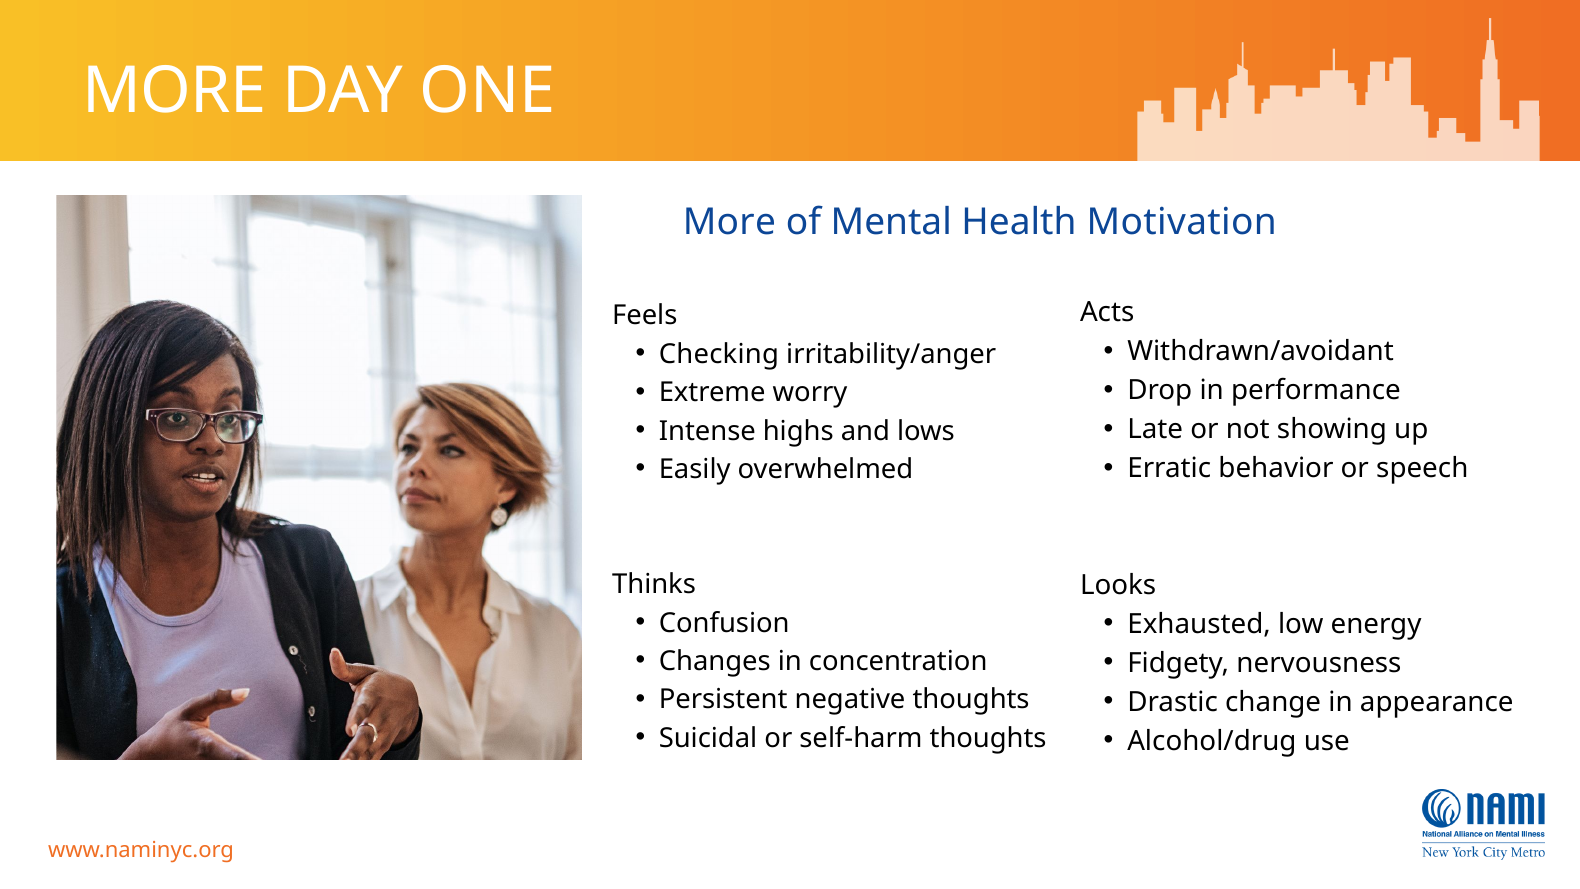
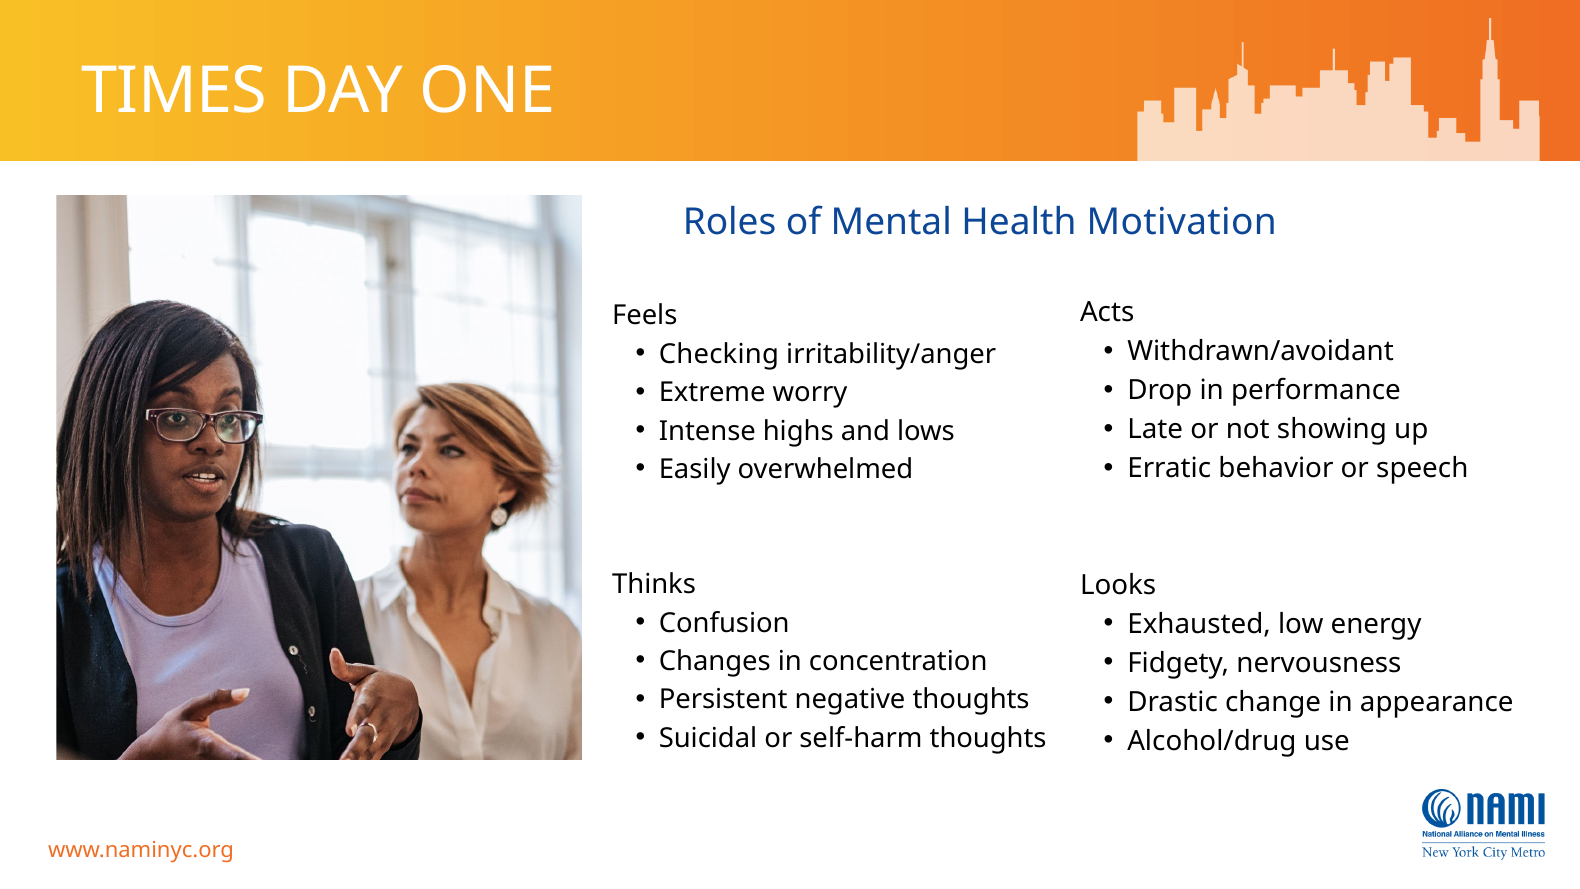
MORE: MORE -> TIMES (174, 91)
More: More -> Roles (730, 223)
